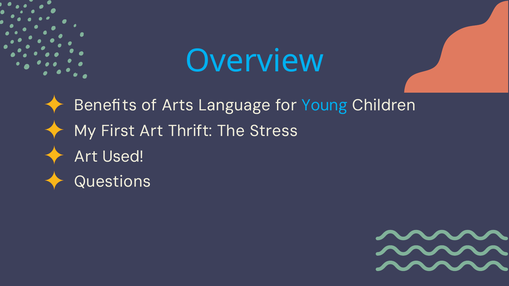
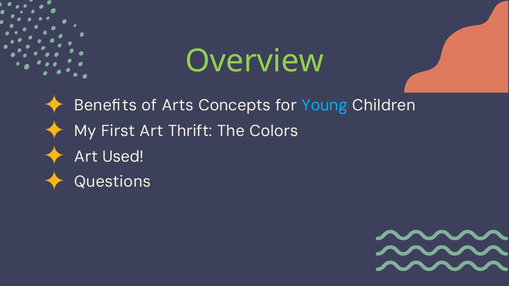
Overview colour: light blue -> light green (255, 61)
Language: Language -> Concepts (235, 105)
Stress: Stress -> Colors (274, 131)
